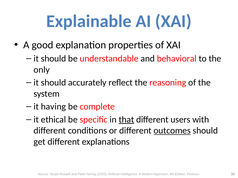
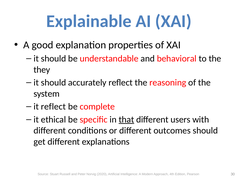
only: only -> they (42, 70)
it having: having -> reflect (53, 107)
outcomes underline: present -> none (172, 131)
